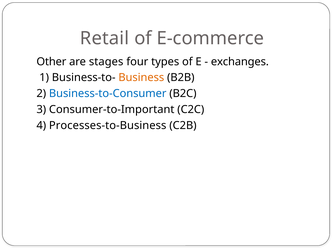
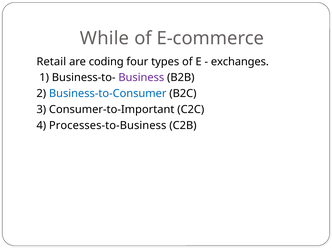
Retail: Retail -> While (105, 38)
Other: Other -> Retail (51, 62)
stages: stages -> coding (106, 62)
Business colour: orange -> purple (141, 78)
